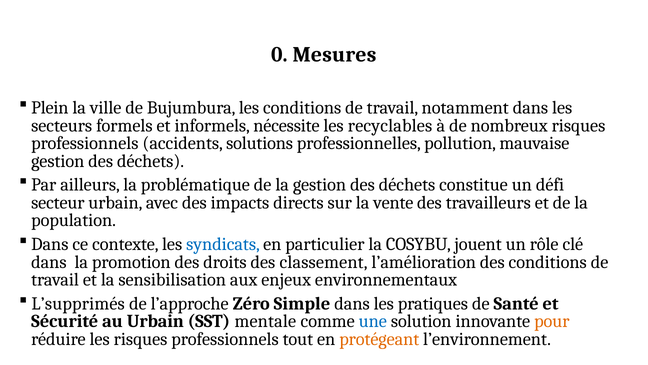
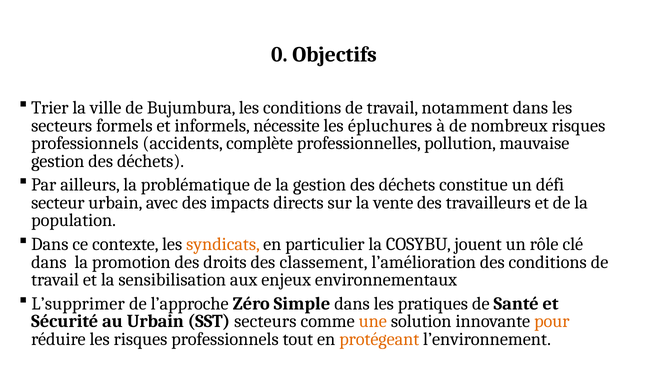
Mesures: Mesures -> Objectifs (335, 54)
Plein: Plein -> Trier (50, 108)
recyclables: recyclables -> épluchures (390, 125)
solutions: solutions -> complète (260, 143)
syndicats colour: blue -> orange (223, 244)
L’supprimés: L’supprimés -> L’supprimer (78, 303)
SST mentale: mentale -> secteurs (265, 321)
une colour: blue -> orange (373, 321)
